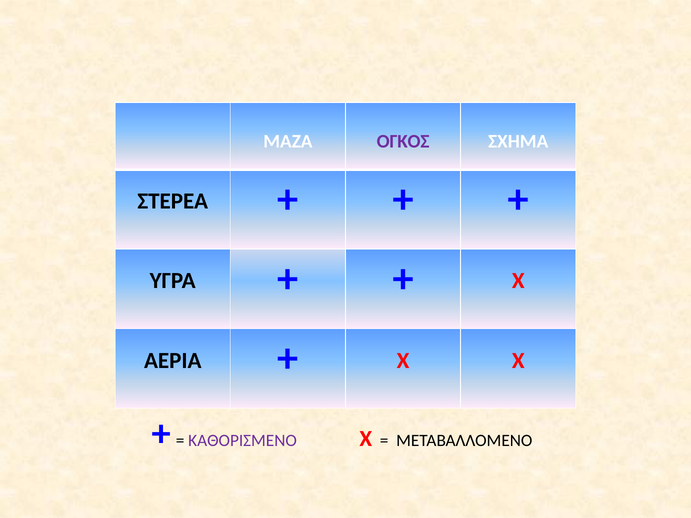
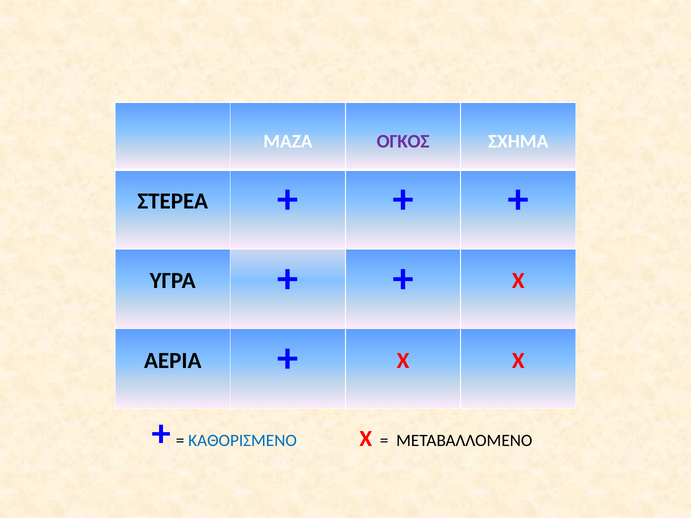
ΚΑΘΟΡΙΣΜΕΝΟ colour: purple -> blue (243, 441)
